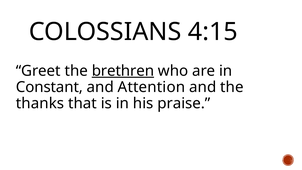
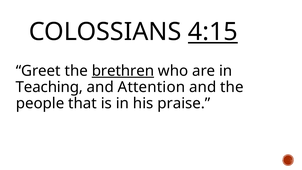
4:15 underline: none -> present (213, 32)
Constant: Constant -> Teaching (49, 87)
thanks: thanks -> people (40, 103)
